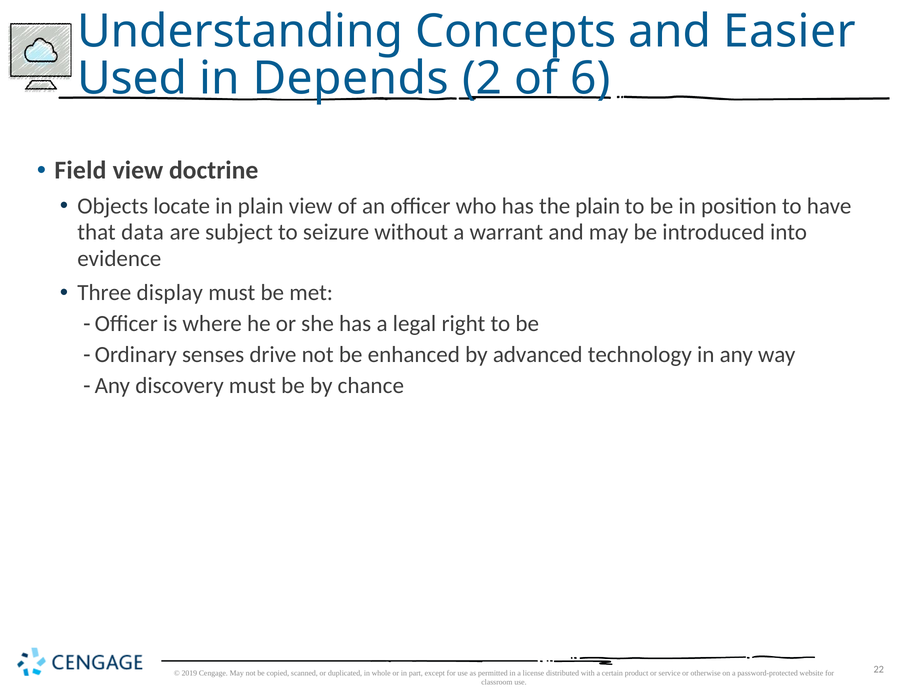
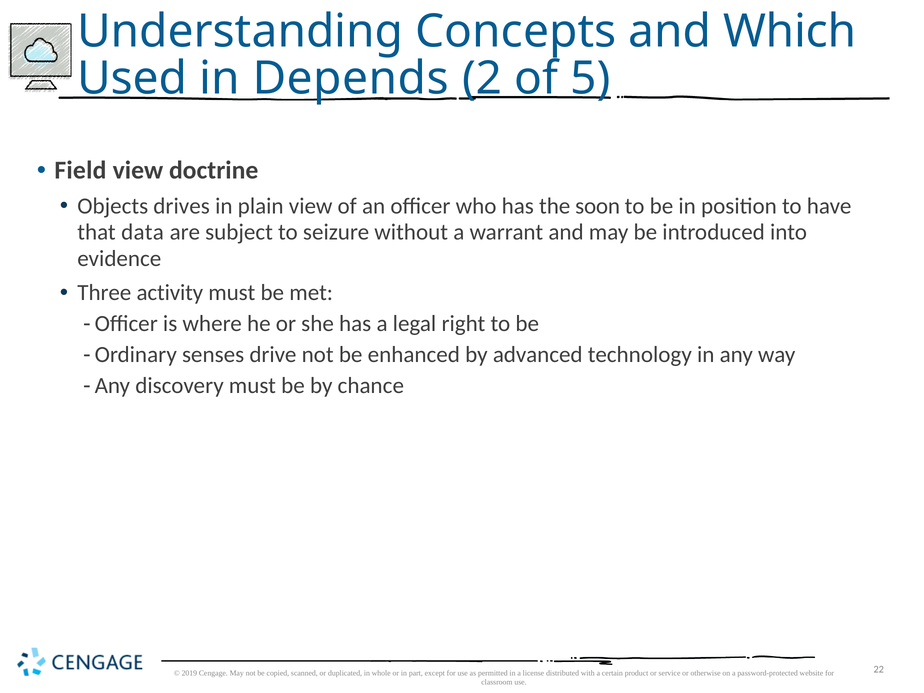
Easier: Easier -> Which (790, 31)
6: 6 -> 5 (590, 78)
locate: locate -> drives (182, 206)
the plain: plain -> soon (598, 206)
display: display -> activity (170, 293)
